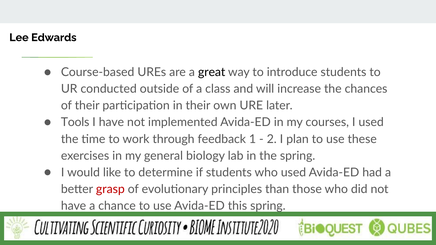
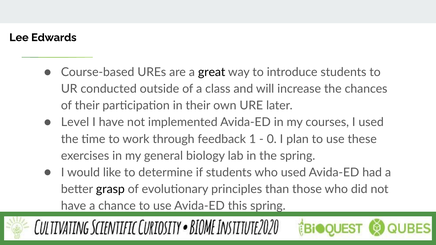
Tools: Tools -> Level (75, 122)
2: 2 -> 0 (272, 139)
grasp colour: red -> black (110, 189)
